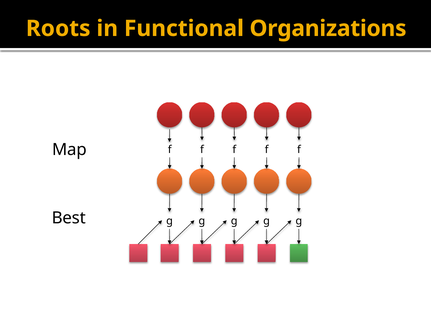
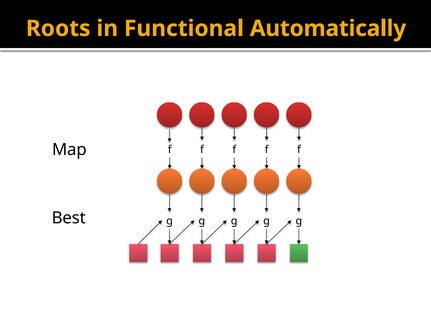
Organizations: Organizations -> Automatically (328, 29)
